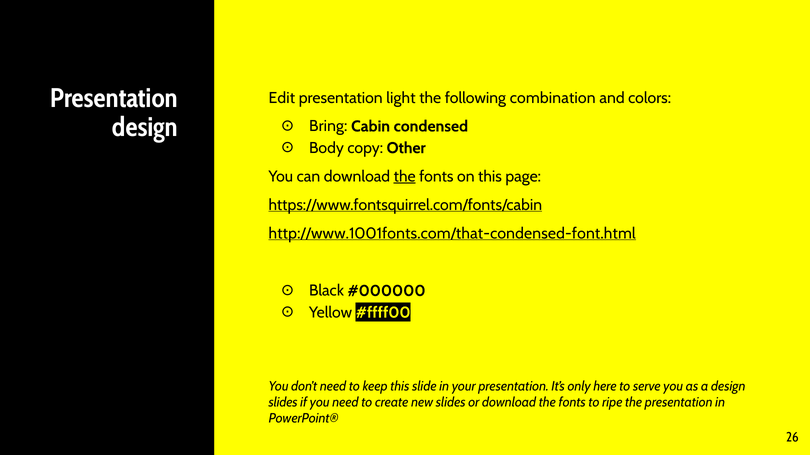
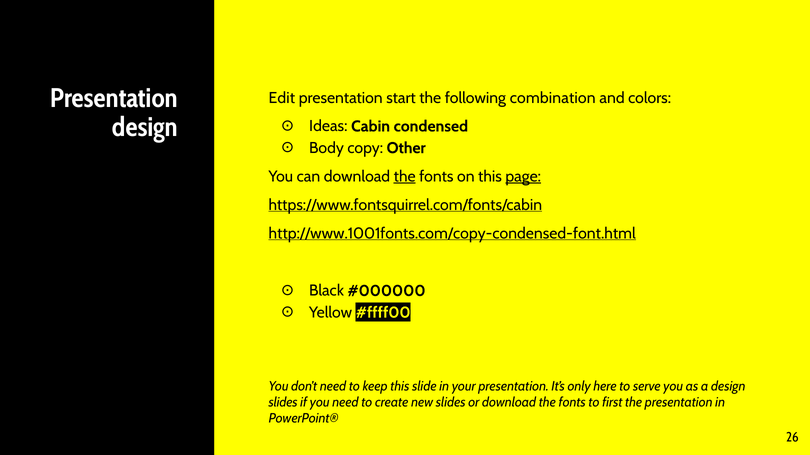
light: light -> start (401, 98)
Bring: Bring -> Ideas (328, 126)
page underline: none -> present (523, 177)
http://www.1001fonts.com/that-condensed-font.html: http://www.1001fonts.com/that-condensed-font.html -> http://www.1001fonts.com/copy-condensed-font.html (452, 234)
ripe: ripe -> first (612, 403)
